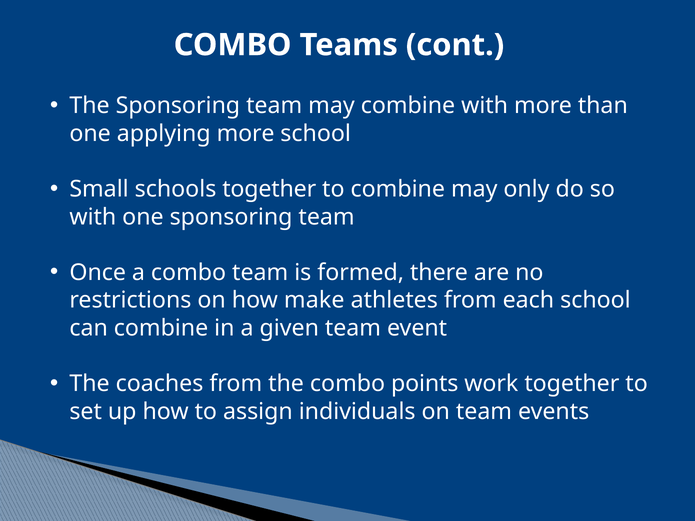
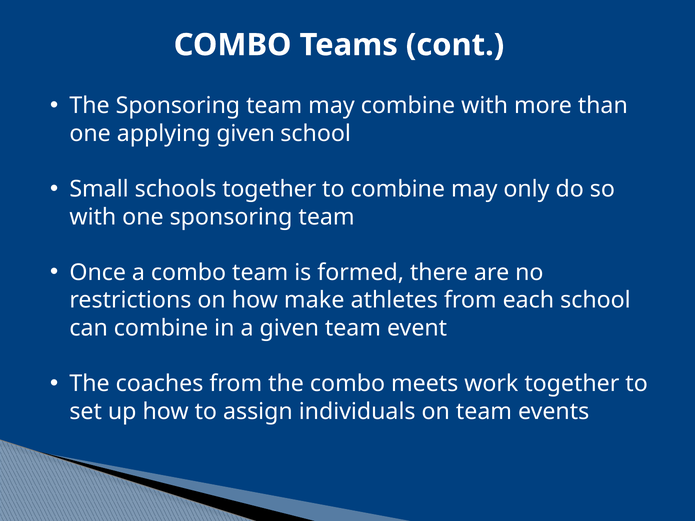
applying more: more -> given (246, 134)
points: points -> meets (425, 384)
